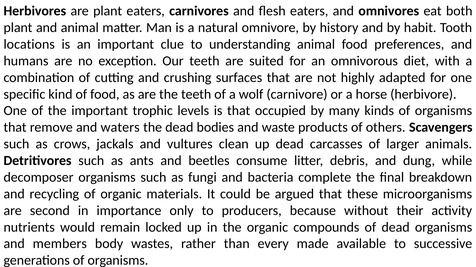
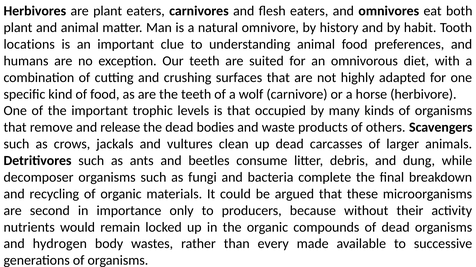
waters: waters -> release (120, 128)
members: members -> hydrogen (60, 244)
